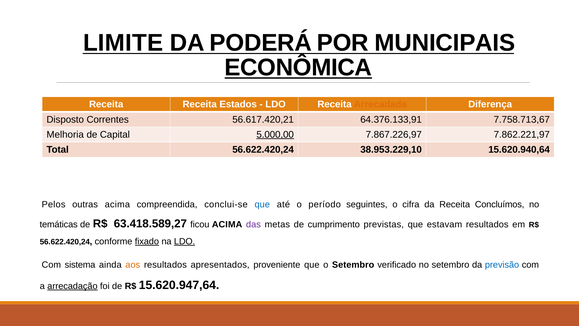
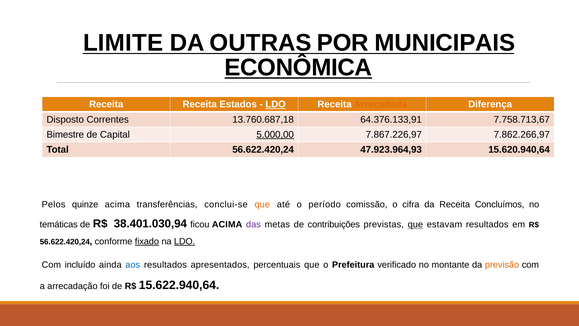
PODERÁ: PODERÁ -> OUTRAS (261, 43)
LDO underline: none -> present (276, 104)
56.617.420,21: 56.617.420,21 -> 13.760.687,18 (263, 119)
Melhoria: Melhoria -> Bimestre (65, 134)
7.862.221,97: 7.862.221,97 -> 7.862.266,97 (522, 134)
38.953.229,10: 38.953.229,10 -> 47.923.964,93 (391, 150)
outras: outras -> quinze (85, 204)
compreendida: compreendida -> transferências (167, 204)
que colour: blue -> orange (262, 204)
seguintes: seguintes -> comissão (367, 204)
63.418.589,27: 63.418.589,27 -> 38.401.030,94 (150, 224)
cumprimento: cumprimento -> contribuições (334, 224)
que underline: none -> present (415, 224)
sistema: sistema -> incluído (80, 265)
aos colour: orange -> blue (133, 265)
proveniente: proveniente -> percentuais (277, 265)
o Setembro: Setembro -> Prefeitura (353, 265)
no setembro: setembro -> montante (451, 265)
previsão colour: blue -> orange (502, 265)
arrecadação underline: present -> none (72, 286)
15.620.947,64: 15.620.947,64 -> 15.622.940,64 (179, 285)
